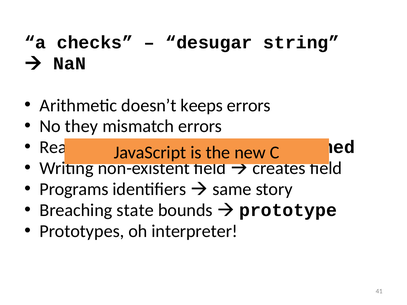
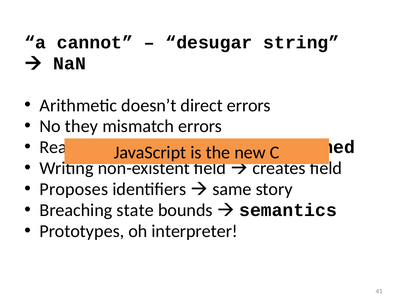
checks: checks -> cannot (95, 42)
keeps: keeps -> direct (202, 105)
Programs: Programs -> Proposes (74, 189)
prototype: prototype -> semantics (288, 210)
